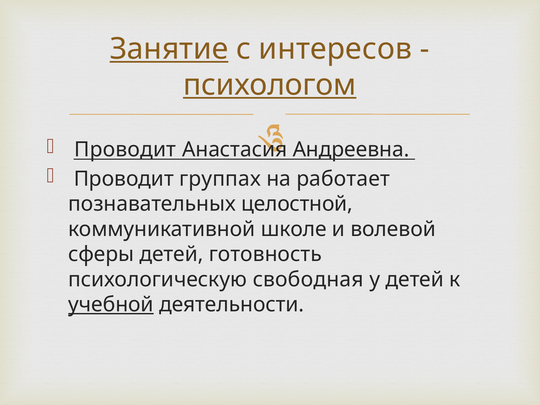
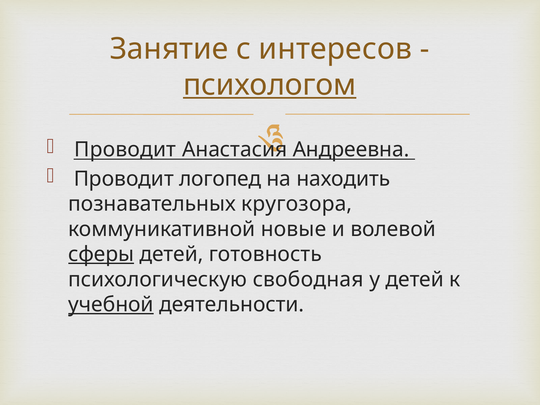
Занятие underline: present -> none (169, 49)
группах: группах -> логопед (220, 179)
работает: работает -> находить (343, 179)
целостной: целостной -> кругозора (297, 204)
школе: школе -> новые (294, 229)
сферы underline: none -> present (101, 254)
